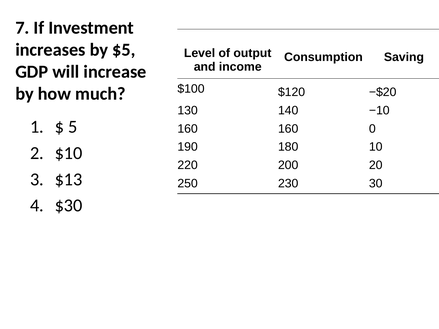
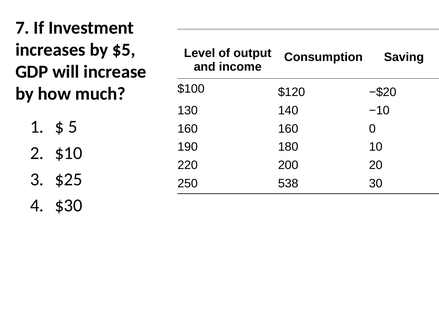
$13: $13 -> $25 (69, 179)
230: 230 -> 538 (288, 184)
